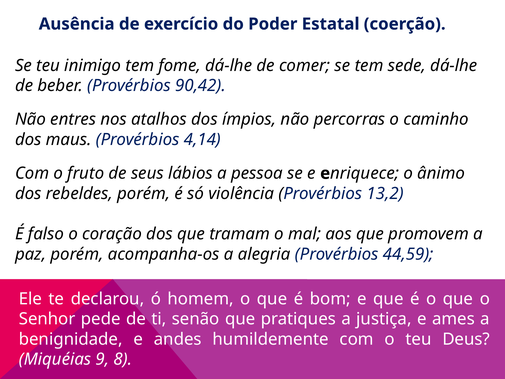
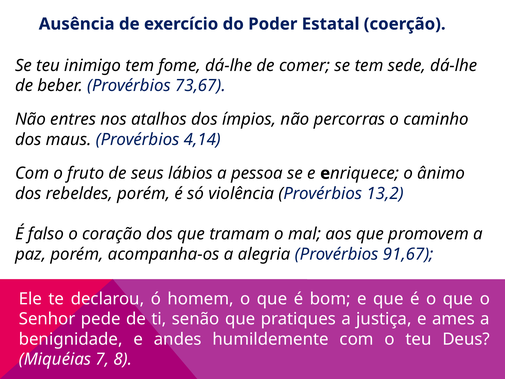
90,42: 90,42 -> 73,67 (200, 86)
44,59: 44,59 -> 91,67 (408, 254)
9: 9 -> 7 (102, 359)
